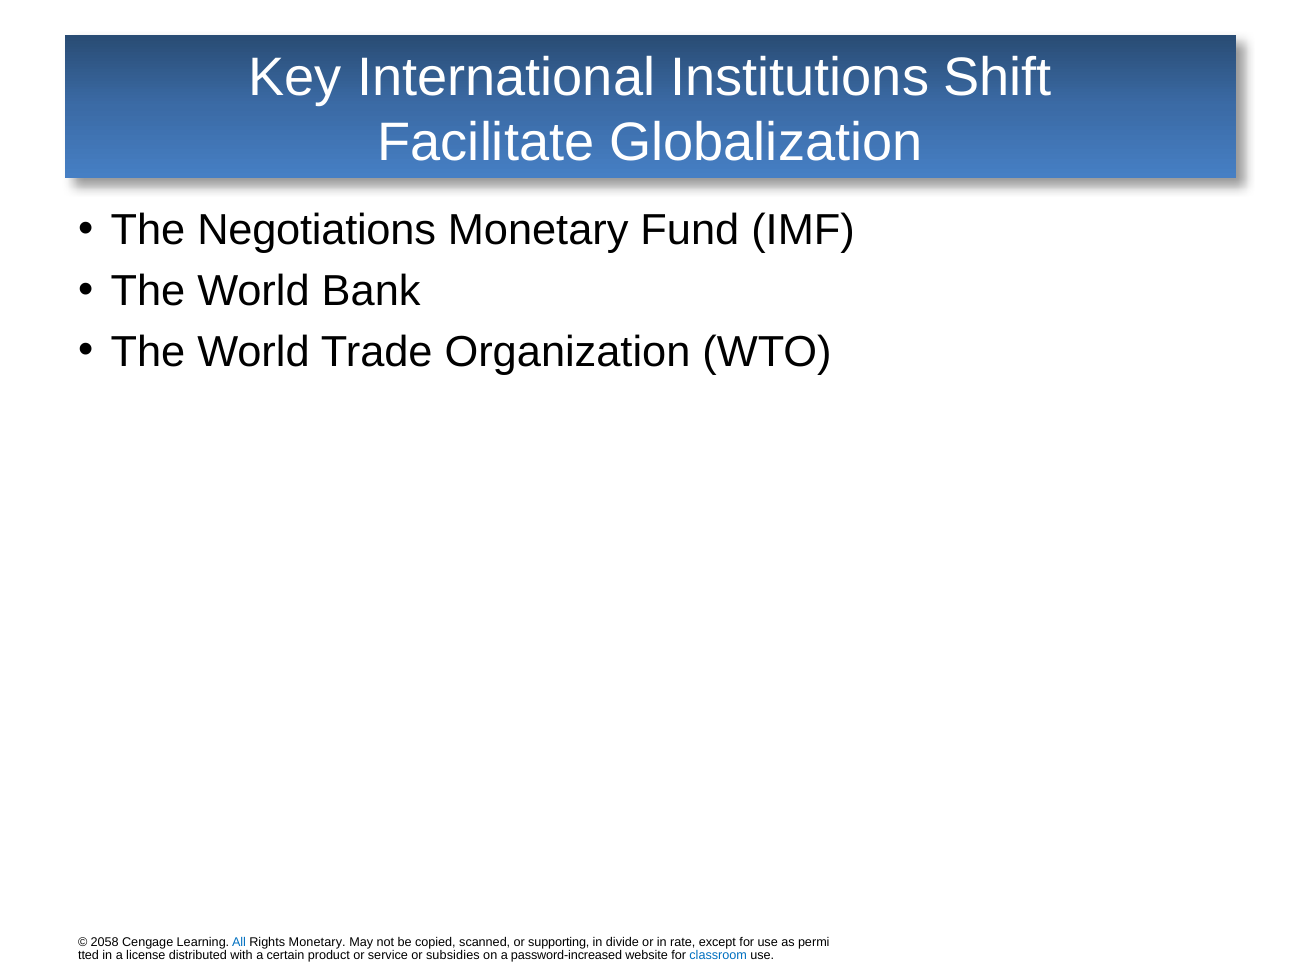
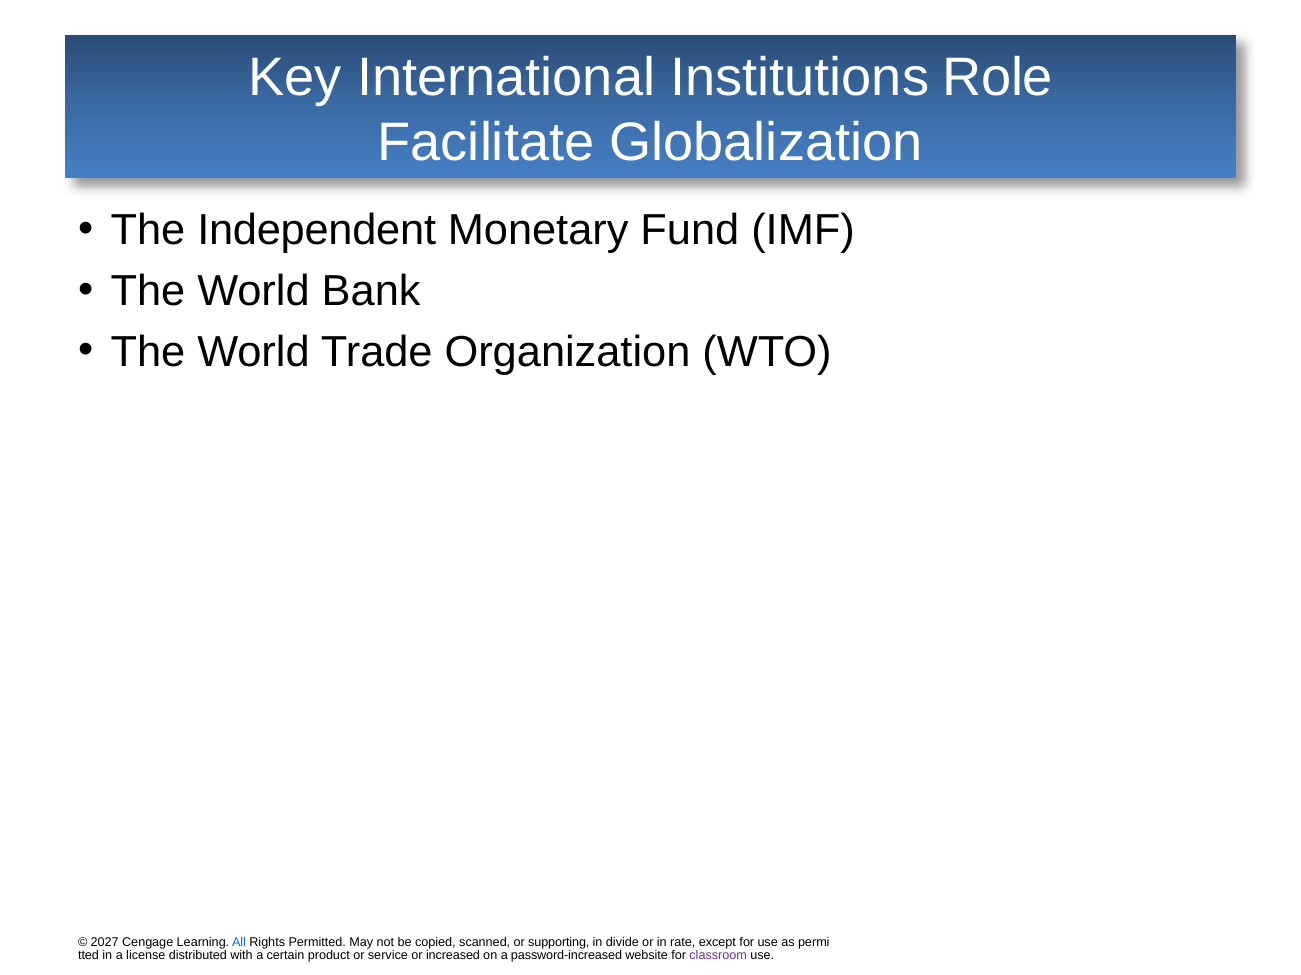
Shift: Shift -> Role (998, 78)
Negotiations: Negotiations -> Independent (317, 231)
2058: 2058 -> 2027 (105, 943)
Rights Monetary: Monetary -> Permitted (317, 943)
subsidies: subsidies -> increased (453, 956)
classroom colour: blue -> purple (718, 956)
